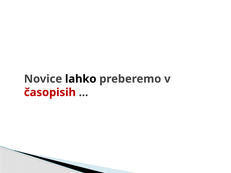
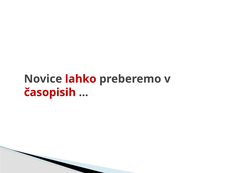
lahko colour: black -> red (81, 79)
